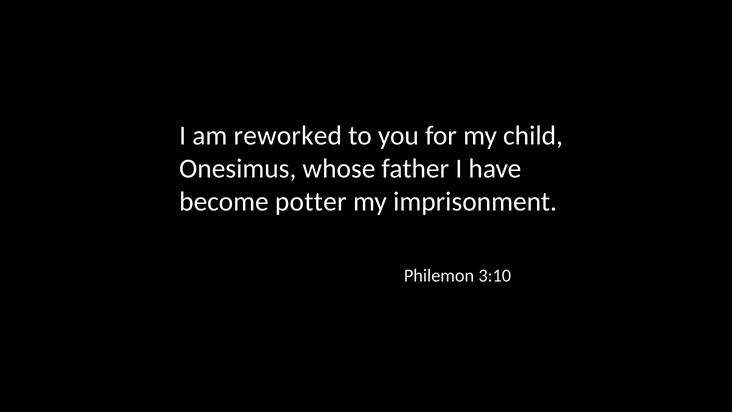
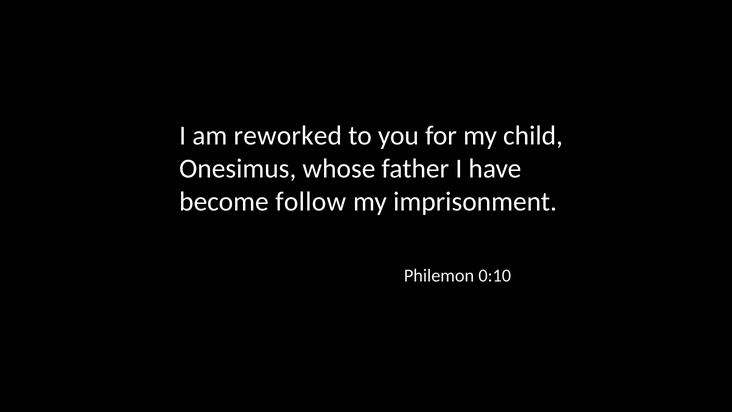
potter: potter -> follow (311, 201)
3:10: 3:10 -> 0:10 (495, 276)
